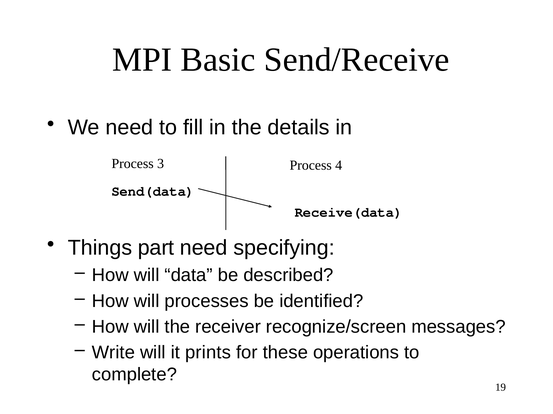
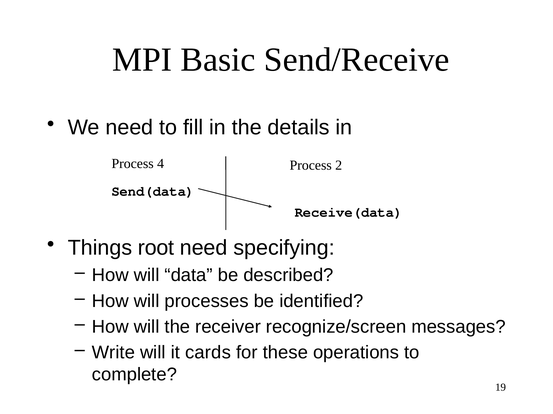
3: 3 -> 4 (161, 164)
4: 4 -> 2 (339, 166)
part: part -> root (156, 248)
prints: prints -> cards (208, 353)
